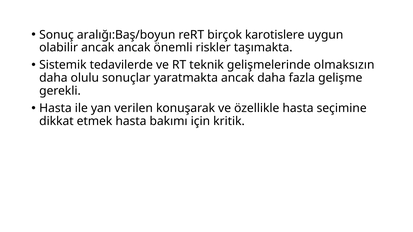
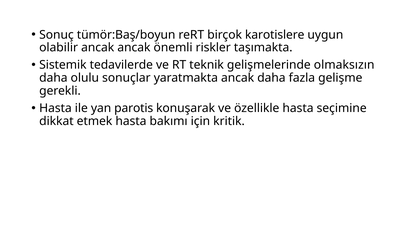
aralığı:Baş/boyun: aralığı:Baş/boyun -> tümör:Baş/boyun (126, 35)
verilen: verilen -> parotis (134, 108)
